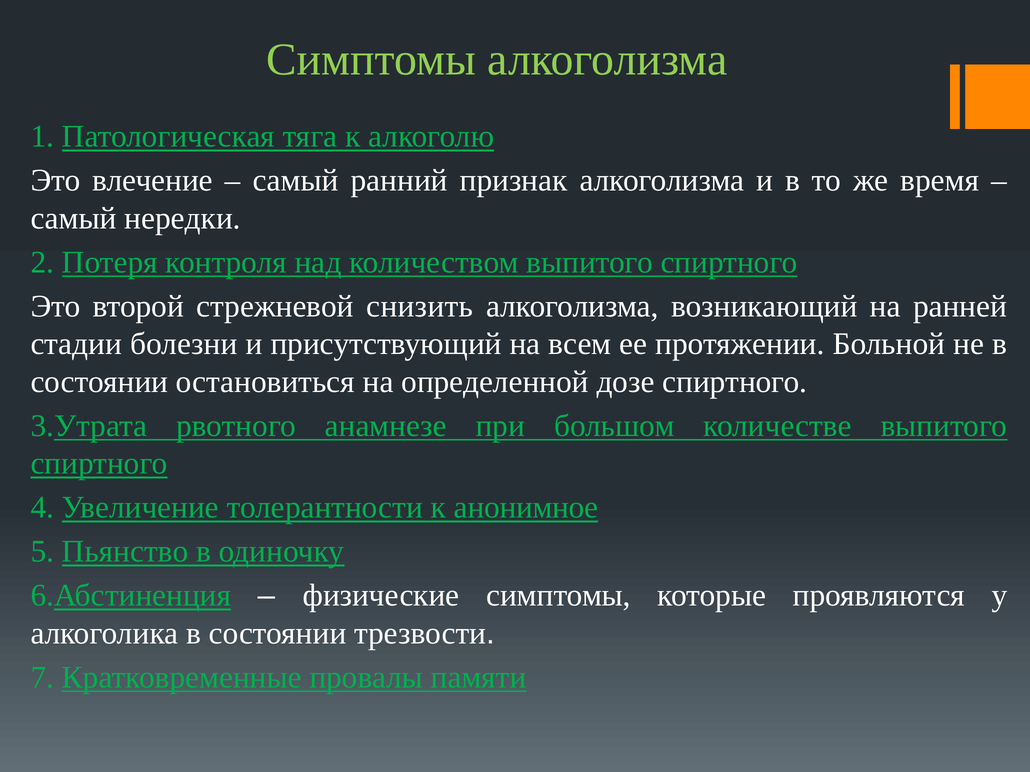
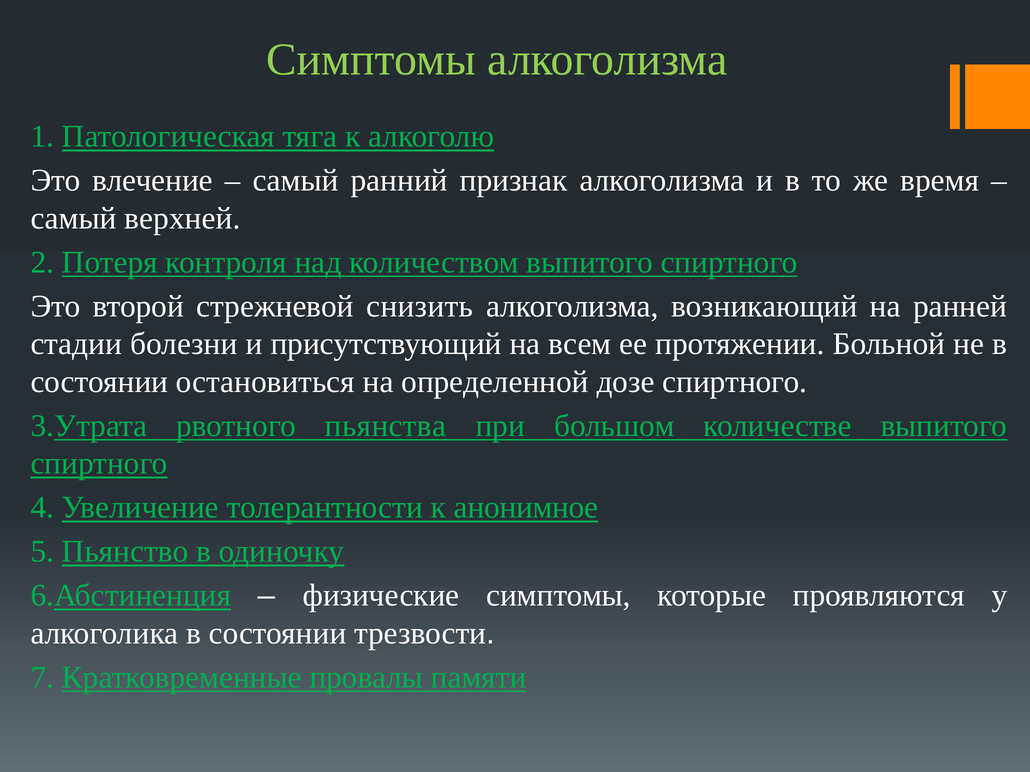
нередки: нередки -> верхней (183, 218)
анамнезе: анамнезе -> пьянства (386, 426)
